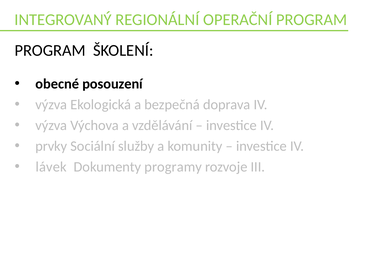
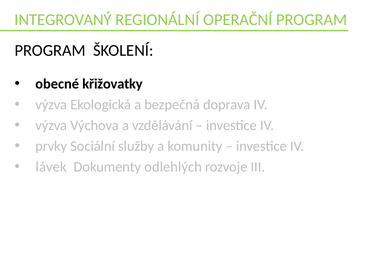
posouzení: posouzení -> křižovatky (113, 84)
programy: programy -> odlehlých (173, 167)
